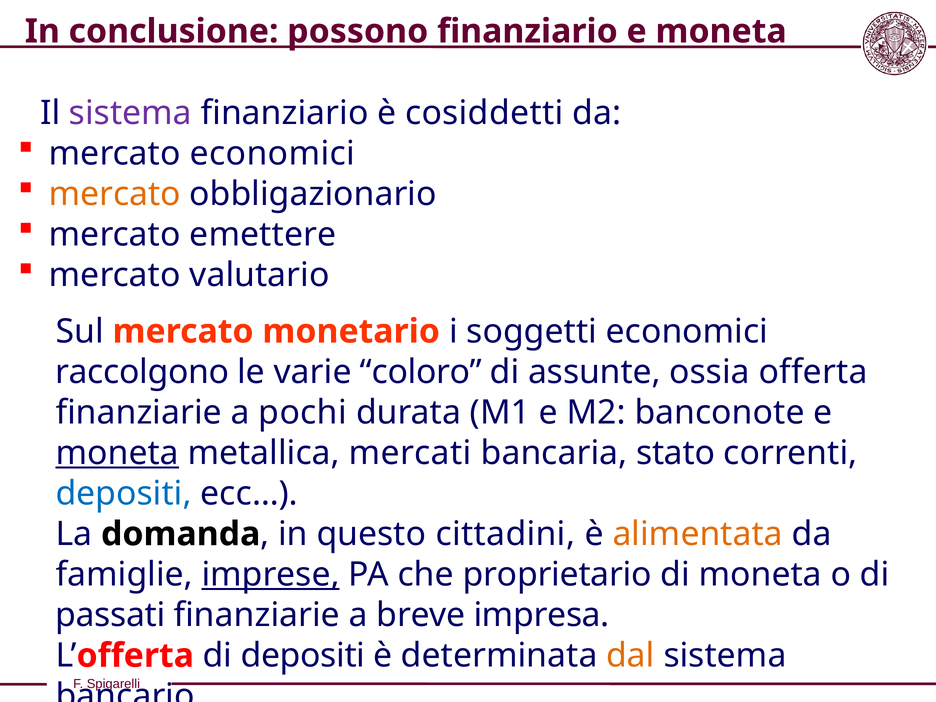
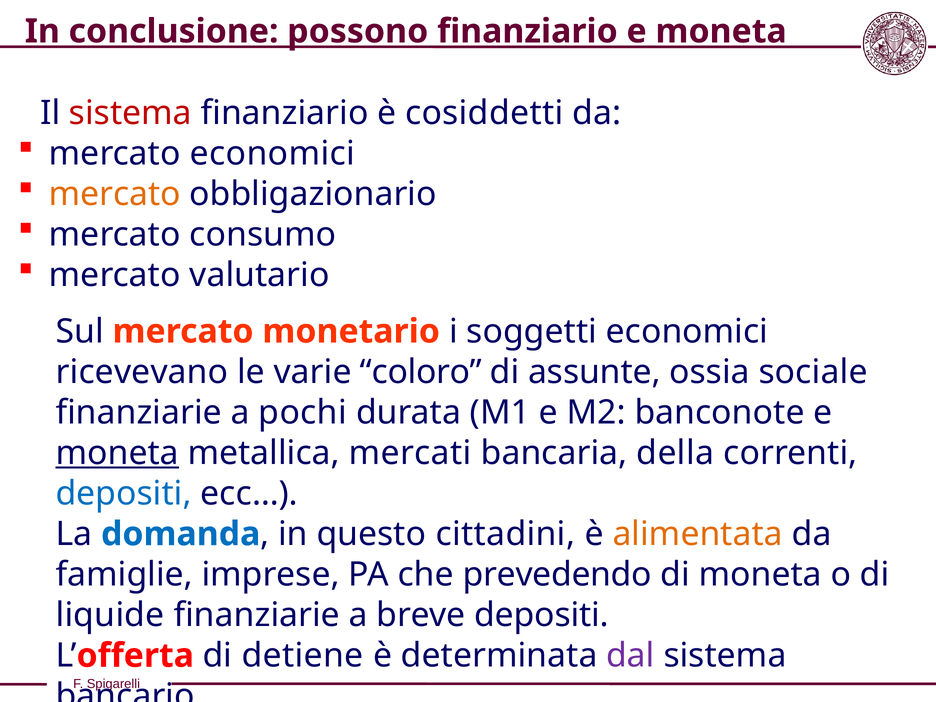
sistema colour: purple -> red (130, 113)
emettere: emettere -> consumo (263, 235)
raccolgono: raccolgono -> ricevevano (142, 372)
ossia offerta: offerta -> sociale (813, 372)
stato: stato -> della (675, 453)
domanda colour: black -> blue (181, 534)
imprese underline: present -> none (271, 575)
proprietario: proprietario -> prevedendo (557, 575)
passati: passati -> liquide (110, 615)
breve impresa: impresa -> depositi (541, 615)
di depositi: depositi -> detiene (303, 656)
dal colour: orange -> purple (630, 656)
